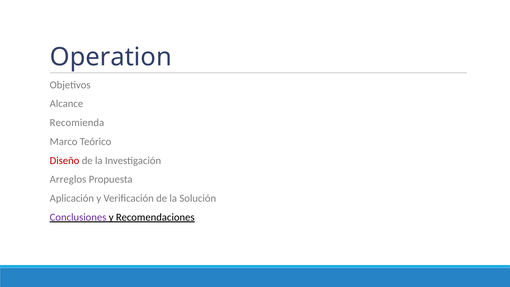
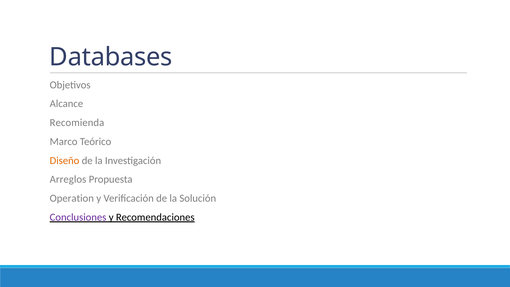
Operation: Operation -> Databases (111, 57)
Diseño colour: red -> orange (65, 160)
Aplicación: Aplicación -> Operation (72, 198)
